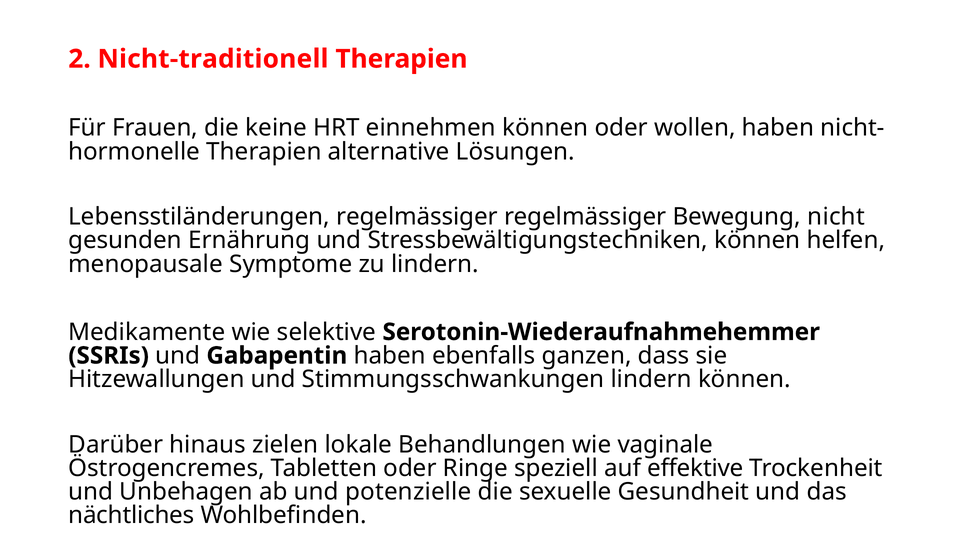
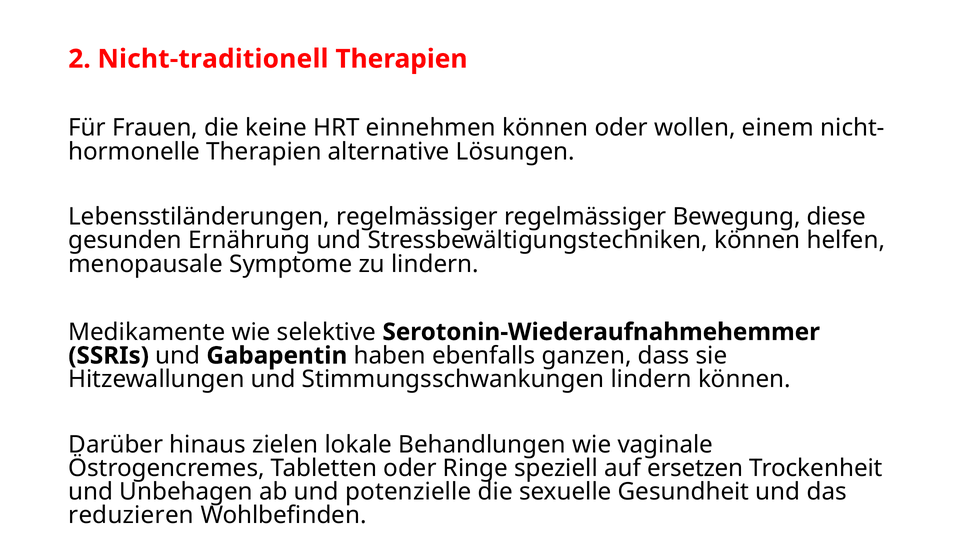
wollen haben: haben -> einem (778, 128)
nicht: nicht -> diese (836, 217)
effektive: effektive -> ersetzen (695, 468)
nächtliches: nächtliches -> reduzieren (131, 515)
